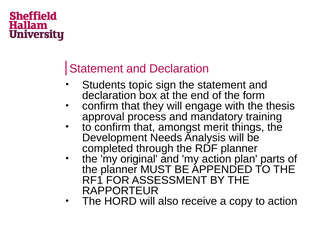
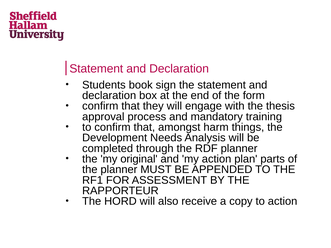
topic: topic -> book (141, 85)
merit: merit -> harm (216, 127)
